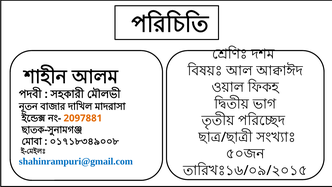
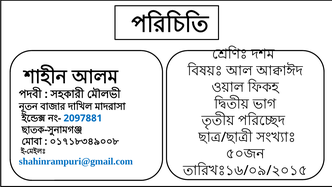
2097881 colour: orange -> blue (83, 118)
